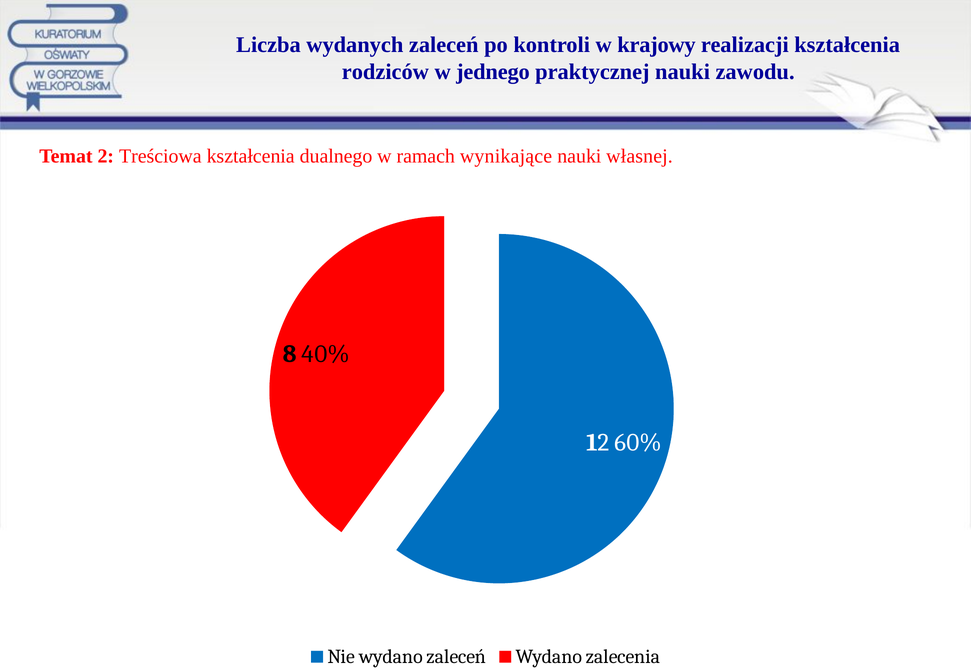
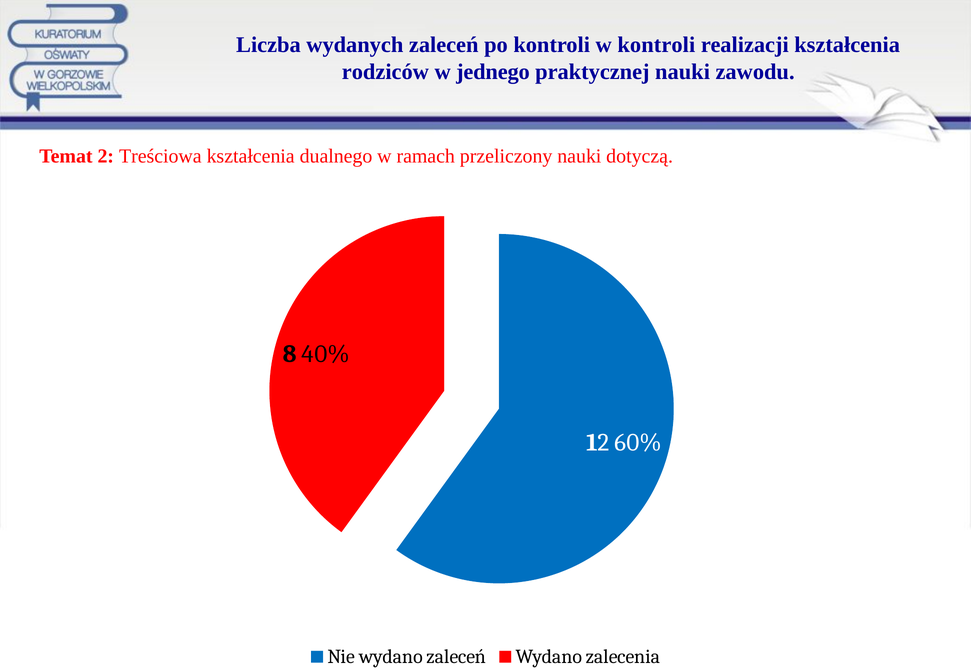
w krajowy: krajowy -> kontroli (656, 45)
wynikające: wynikające -> przeliczony (506, 156)
własnej: własnej -> dotyczą (640, 156)
